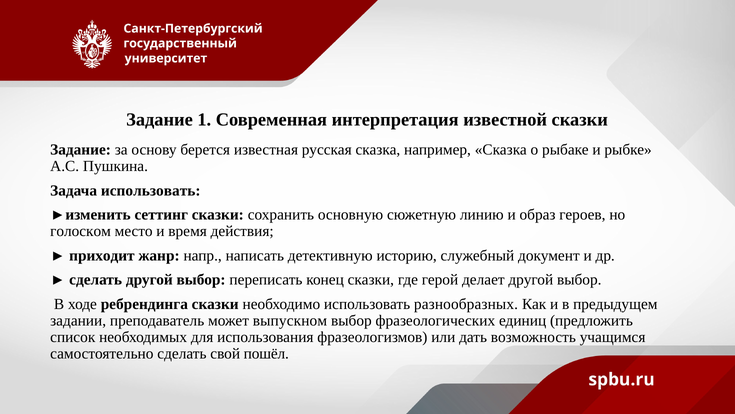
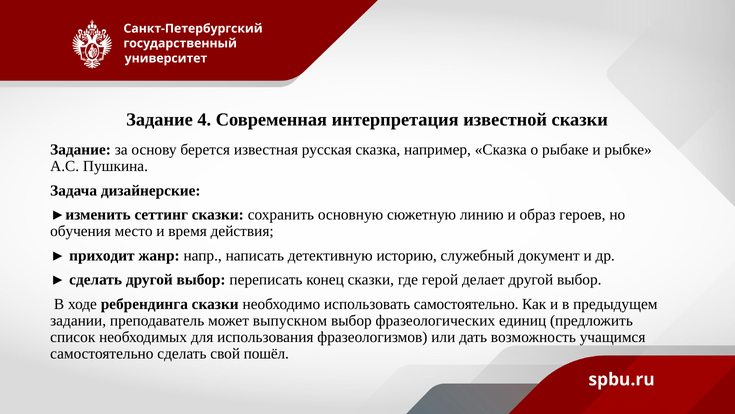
1: 1 -> 4 (204, 119)
Задача использовать: использовать -> дизайнерские (151, 190)
голоском: голоском -> обучения (81, 231)
использовать разнообразных: разнообразных -> самостоятельно (466, 304)
